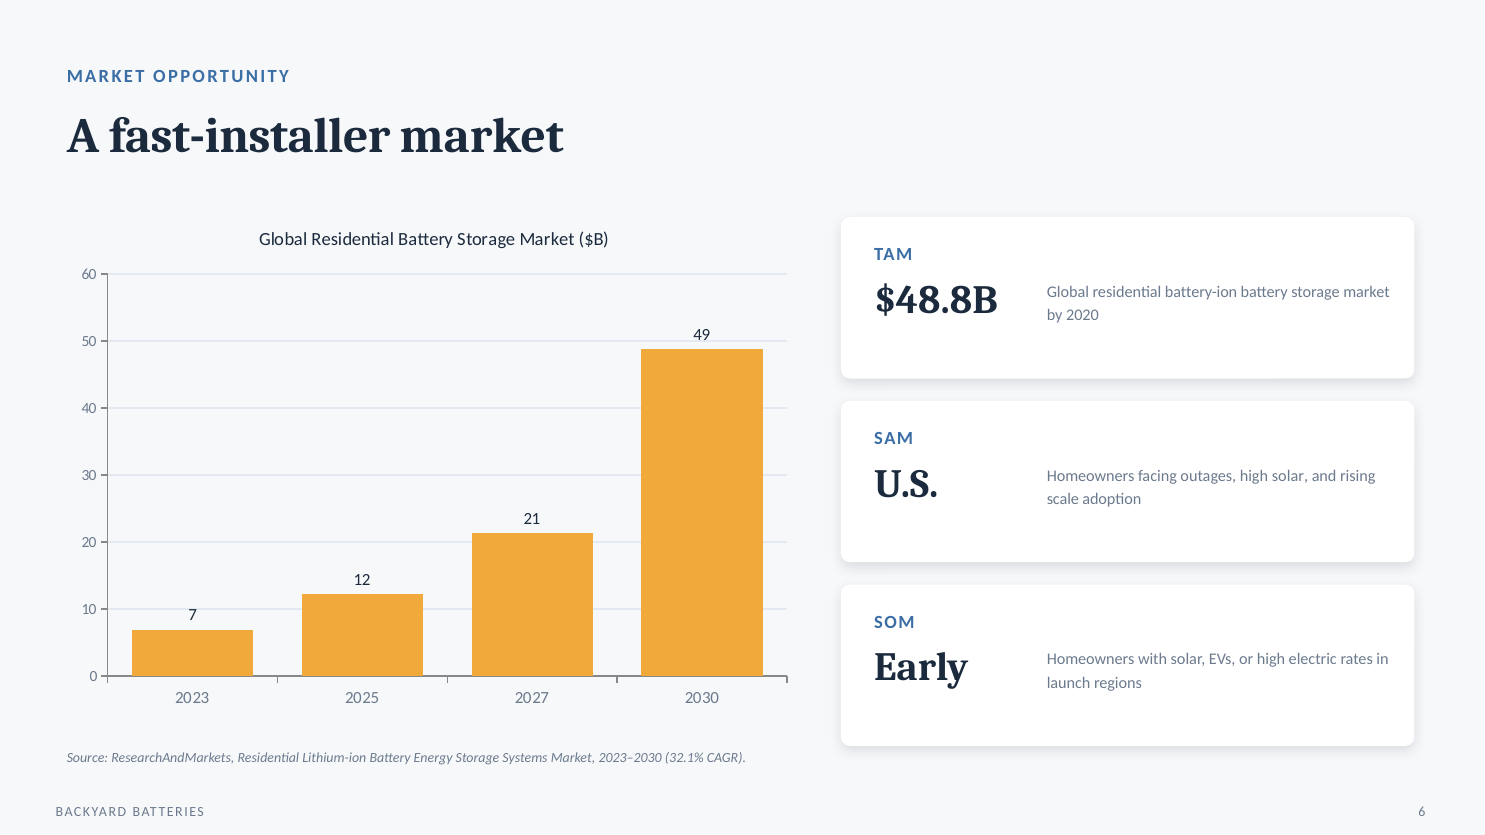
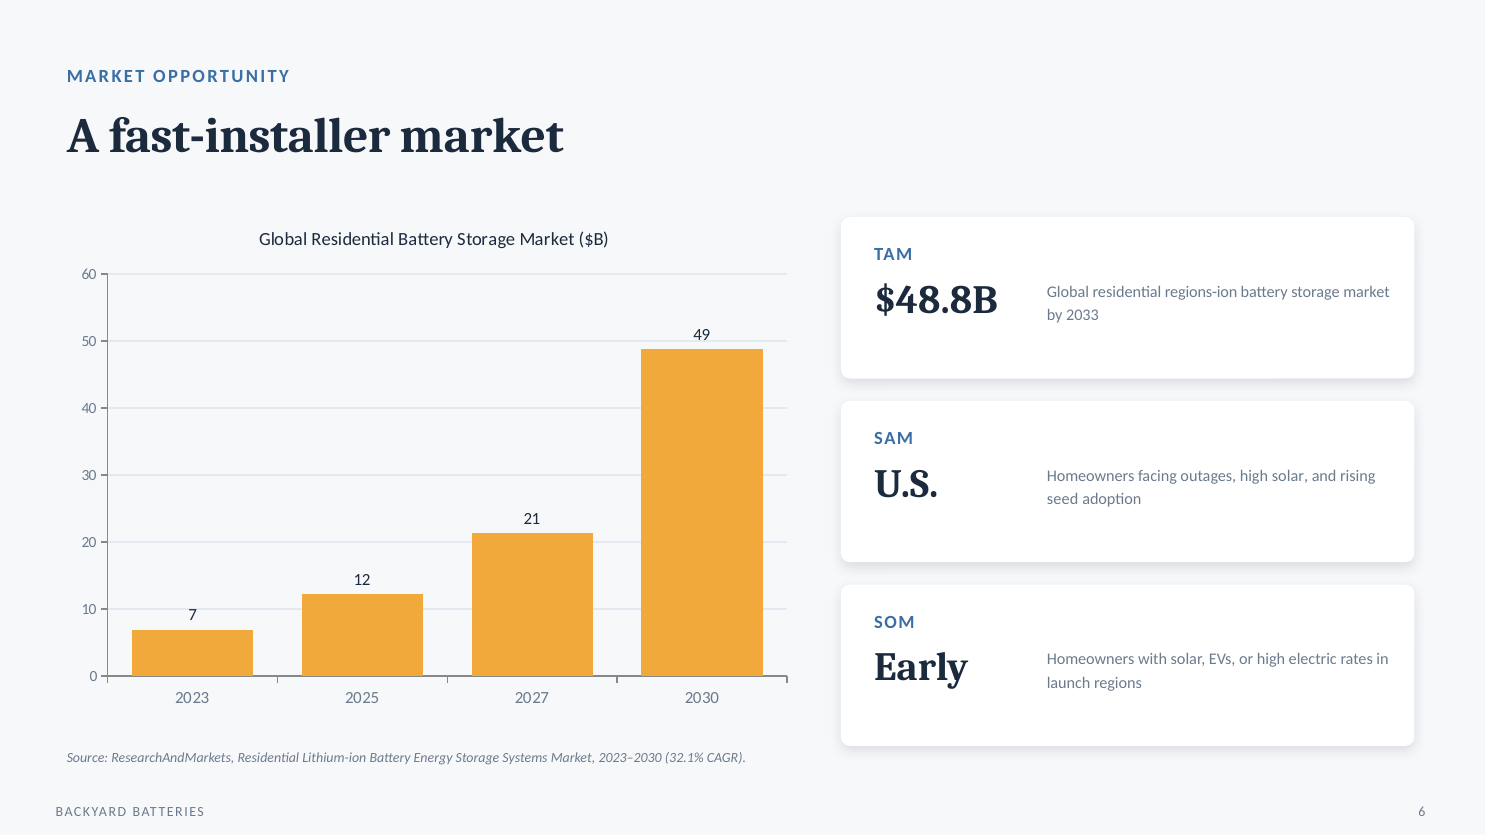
battery-ion: battery-ion -> regions-ion (1201, 292)
2020: 2020 -> 2033 (1082, 315)
scale: scale -> seed (1063, 499)
